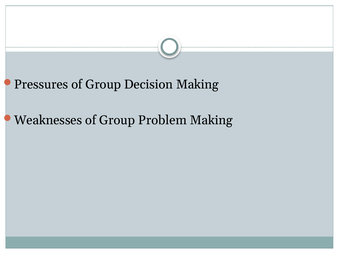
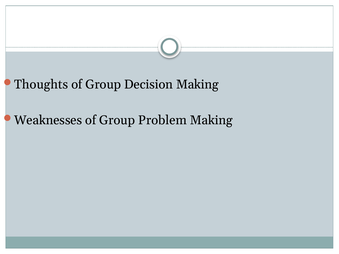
Pressures: Pressures -> Thoughts (41, 85)
